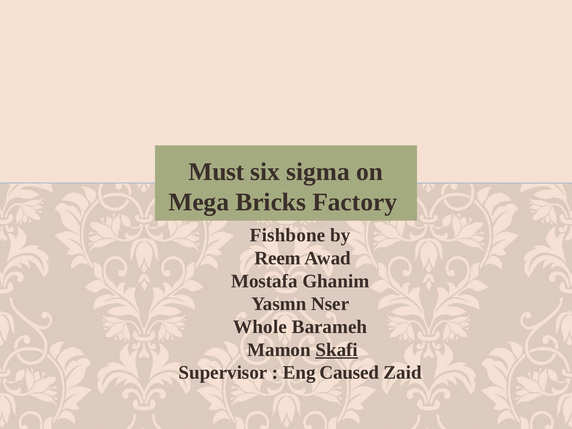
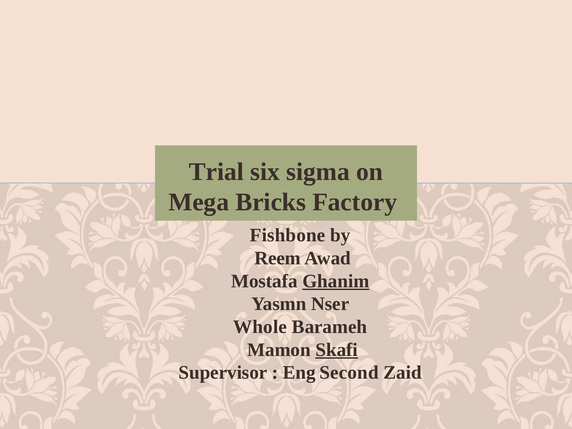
Must: Must -> Trial (216, 172)
Ghanim underline: none -> present (336, 281)
Caused: Caused -> Second (349, 373)
